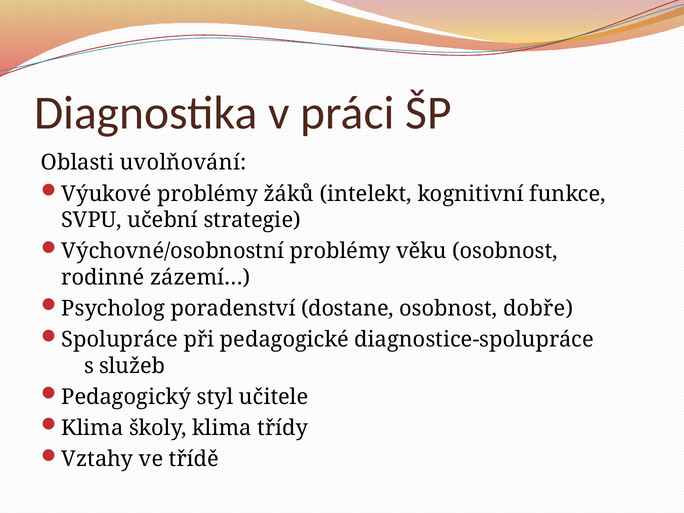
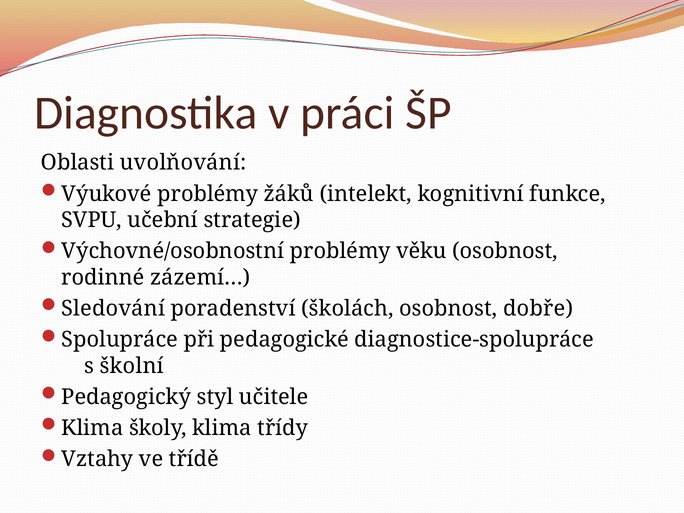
Psycholog: Psycholog -> Sledování (113, 309)
dostane: dostane -> školách (347, 309)
služeb: služeb -> školní (132, 366)
